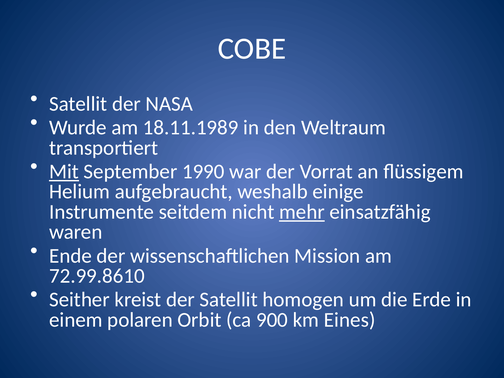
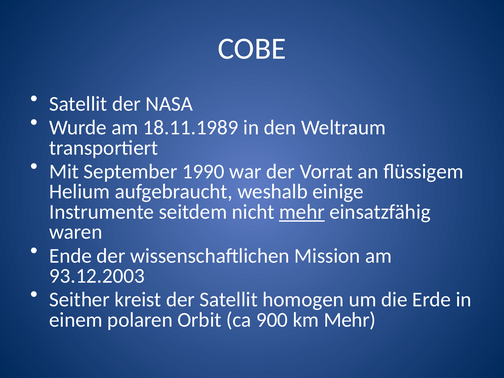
Mit underline: present -> none (64, 172)
72.99.8610: 72.99.8610 -> 93.12.2003 (97, 276)
km Eines: Eines -> Mehr (350, 320)
